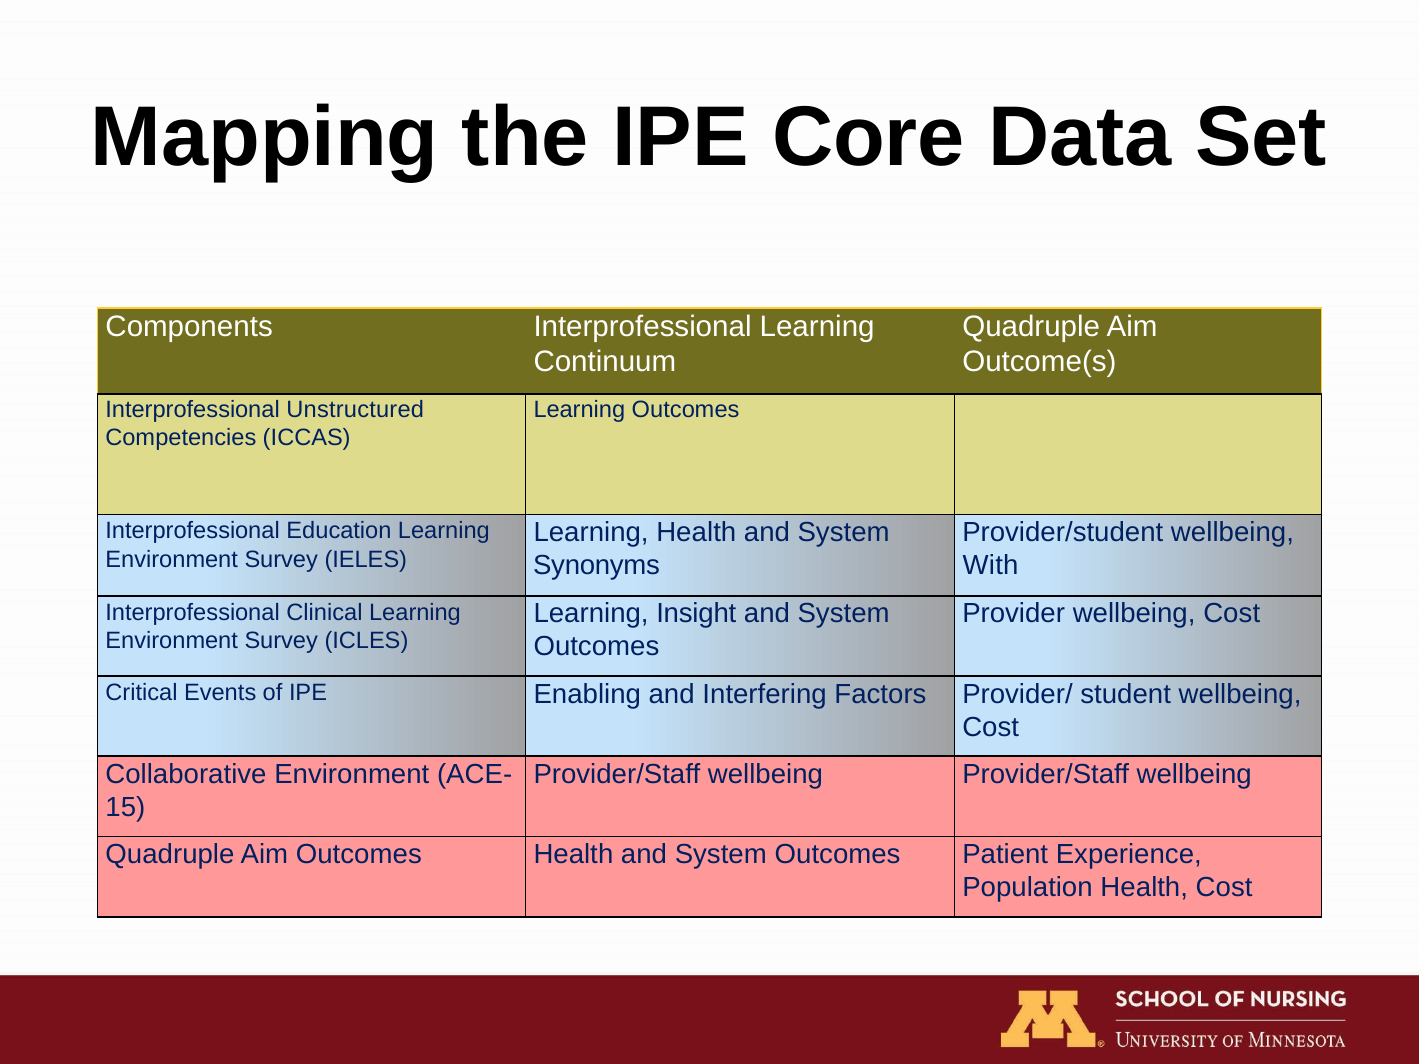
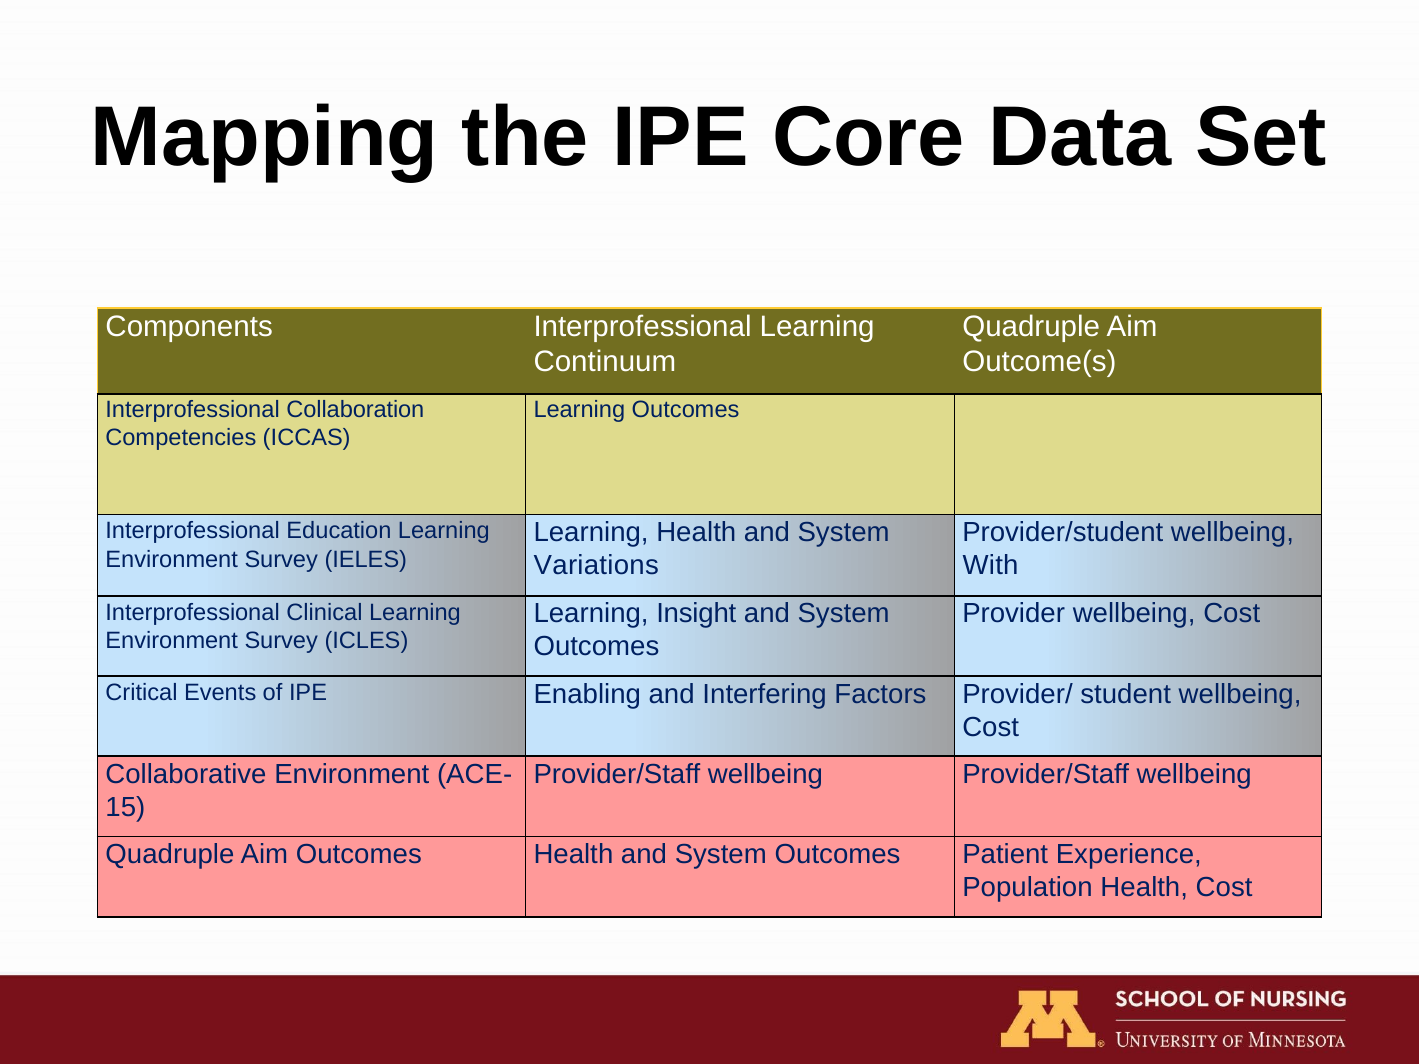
Unstructured: Unstructured -> Collaboration (355, 409)
Synonyms: Synonyms -> Variations (596, 566)
